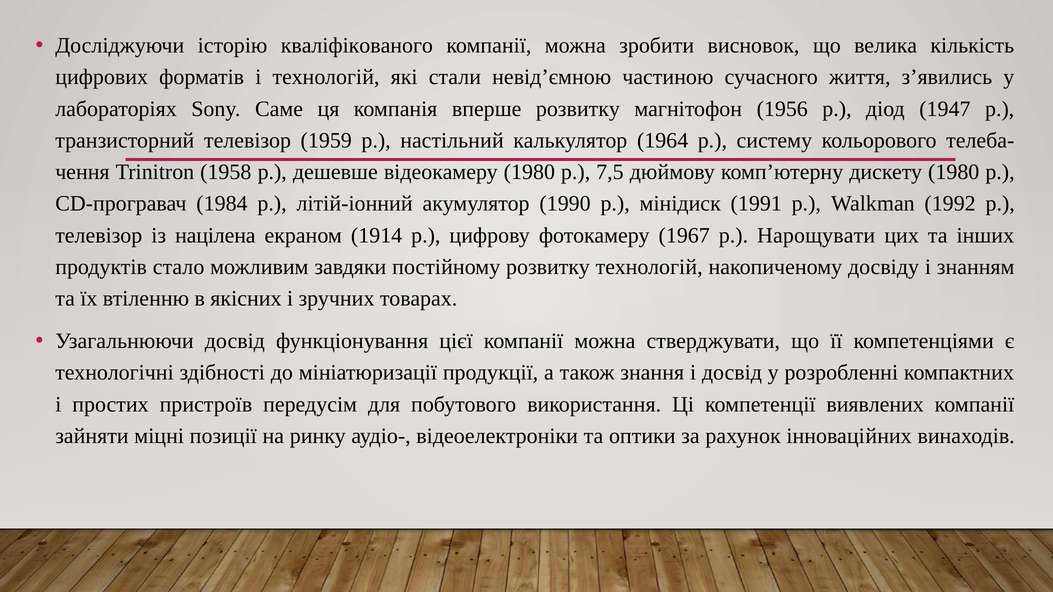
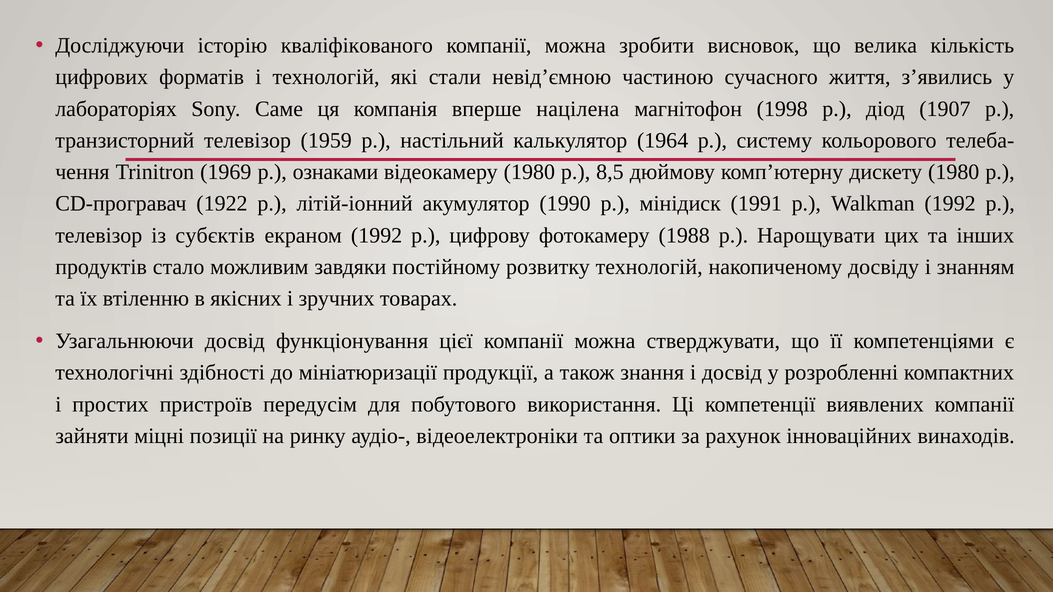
вперше розвитку: розвитку -> націлена (578, 109)
1956: 1956 -> 1998 (782, 109)
1947: 1947 -> 1907 (945, 109)
1958: 1958 -> 1969 (226, 172)
дешевше: дешевше -> ознаками (335, 172)
7,5: 7,5 -> 8,5 (610, 172)
1984: 1984 -> 1922 (222, 204)
націлена: націлена -> субєктів (215, 235)
екраном 1914: 1914 -> 1992 (377, 235)
1967: 1967 -> 1988 (684, 235)
